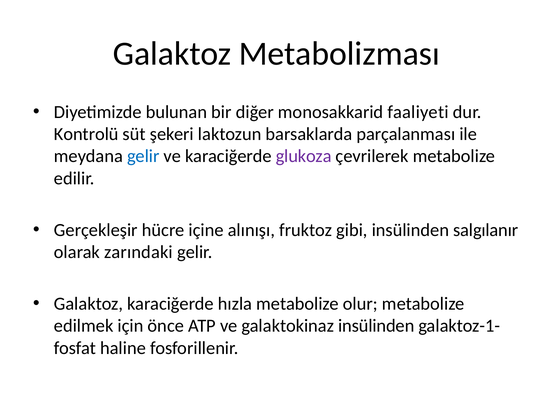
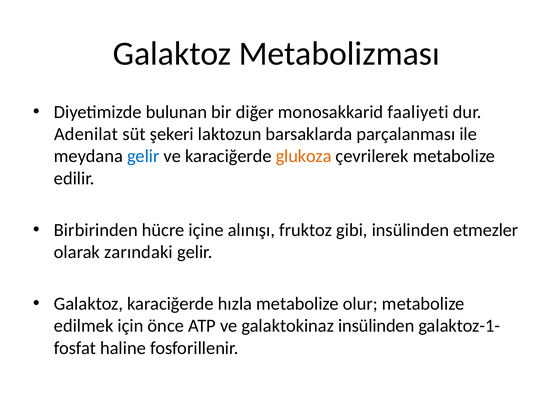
Kontrolü: Kontrolü -> Adenilat (86, 134)
glukoza colour: purple -> orange (304, 156)
Gerçekleşir: Gerçekleşir -> Birbirinden (96, 230)
salgılanır: salgılanır -> etmezler (486, 230)
